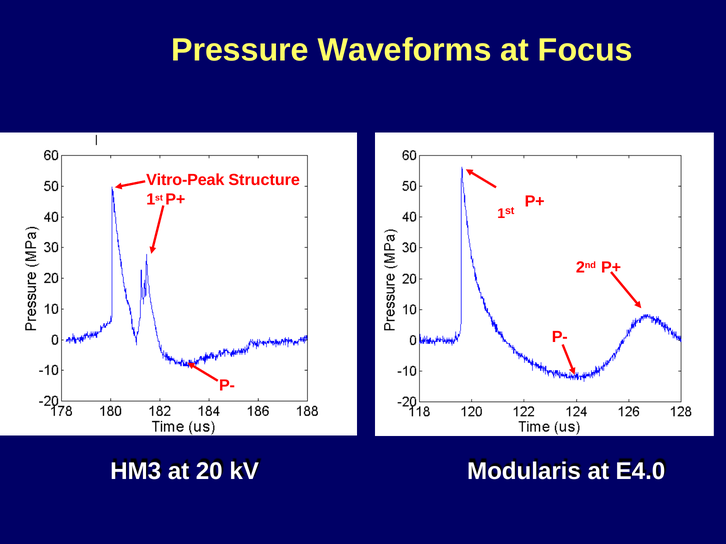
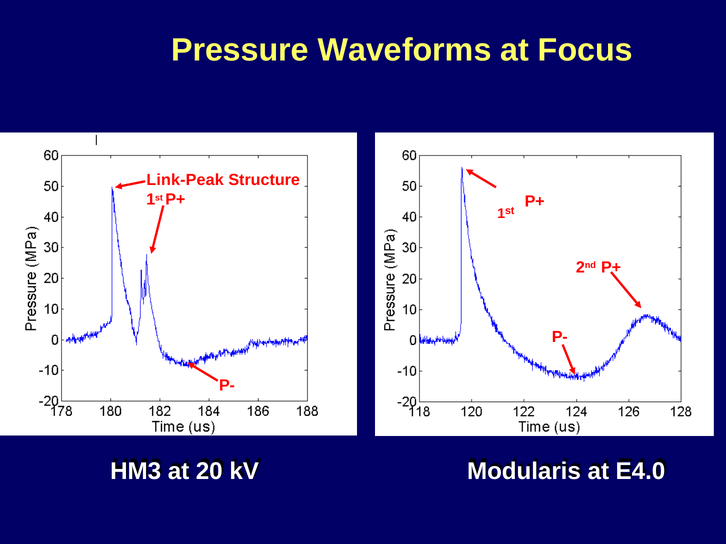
Vitro-Peak: Vitro-Peak -> Link-Peak (185, 180)
